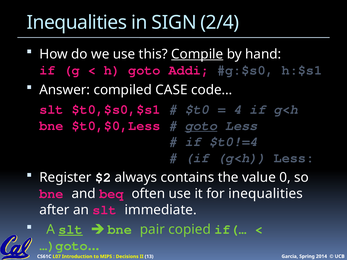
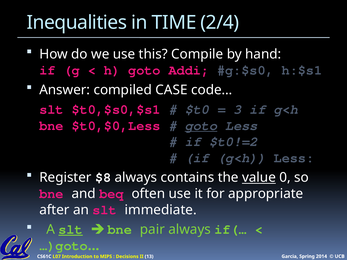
SIGN: SIGN -> TIME (174, 23)
Compile underline: present -> none (197, 54)
4: 4 -> 3 (237, 110)
$t0!=4: $t0!=4 -> $t0!=2 (233, 142)
$2: $2 -> $8 (103, 178)
value underline: none -> present (259, 178)
for inequalities: inequalities -> appropriate (266, 194)
pair copied: copied -> always (190, 230)
